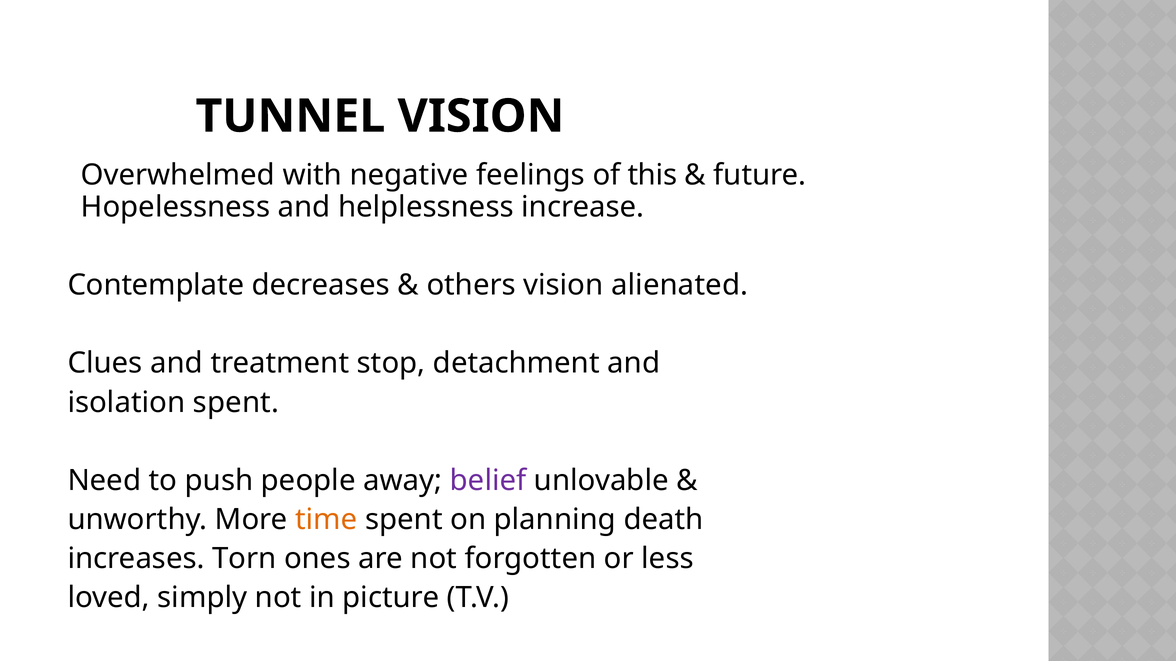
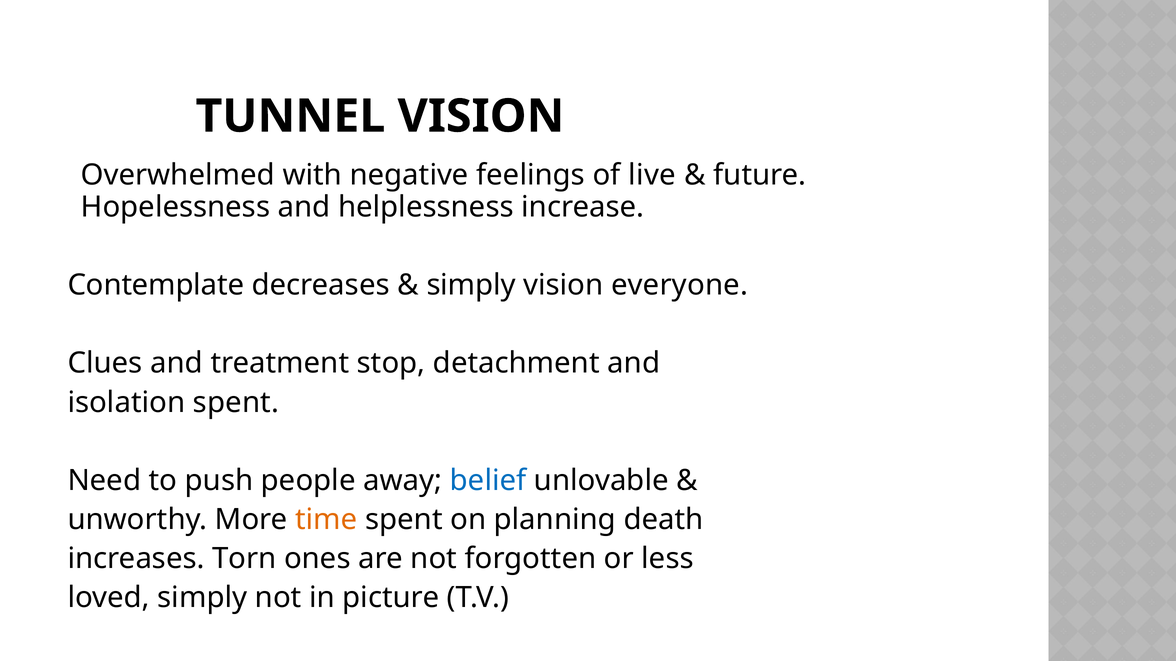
this: this -> live (652, 175)
others: others -> simply (471, 285)
alienated: alienated -> everyone (680, 285)
belief colour: purple -> blue (488, 481)
